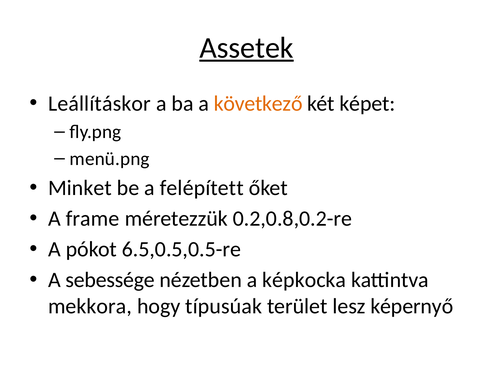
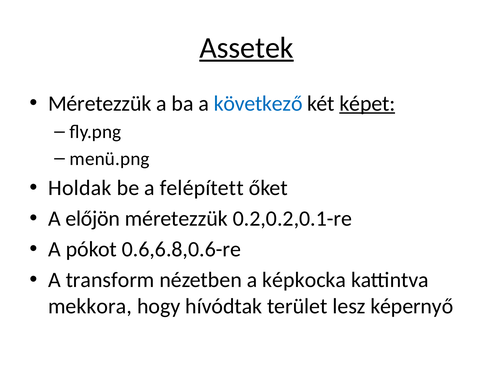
Leállításkor: Leállításkor -> Méretezzük (100, 103)
következő colour: orange -> blue (258, 103)
képet underline: none -> present (367, 103)
Minket: Minket -> Holdak (80, 188)
frame: frame -> előjön (93, 219)
0.2,0.8,0.2-re: 0.2,0.8,0.2-re -> 0.2,0.2,0.1-re (292, 219)
6.5,0.5,0.5-re: 6.5,0.5,0.5-re -> 0.6,6.8,0.6-re (181, 249)
sebessége: sebessége -> transform (110, 280)
típusúak: típusúak -> hívódtak (224, 306)
